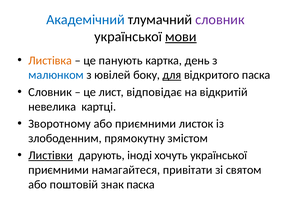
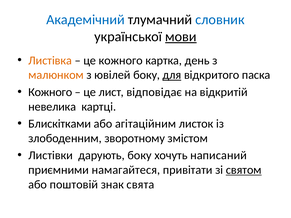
словник colour: purple -> blue (220, 20)
це панують: панують -> кожного (121, 61)
малюнком colour: blue -> orange (56, 75)
Словник: Словник -> Кожного (50, 92)
Зворотному: Зворотному -> Блискітками (60, 124)
або приємними: приємними -> агітаційним (146, 124)
прямокутну: прямокутну -> зворотному (135, 138)
Листівки underline: present -> none (51, 156)
дарують іноді: іноді -> боку (140, 156)
хочуть української: української -> написаний (219, 156)
святом underline: none -> present (244, 170)
знак паска: паска -> свята (140, 185)
